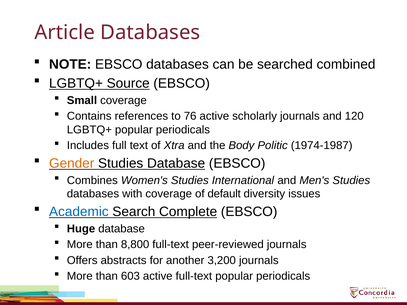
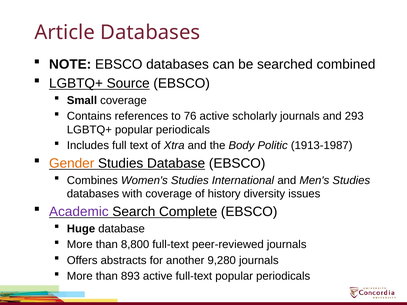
120: 120 -> 293 (354, 116)
1974-1987: 1974-1987 -> 1913-1987 (322, 146)
default: default -> history (224, 194)
Academic colour: blue -> purple (79, 212)
3,200: 3,200 -> 9,280 (222, 261)
603: 603 -> 893 (130, 276)
